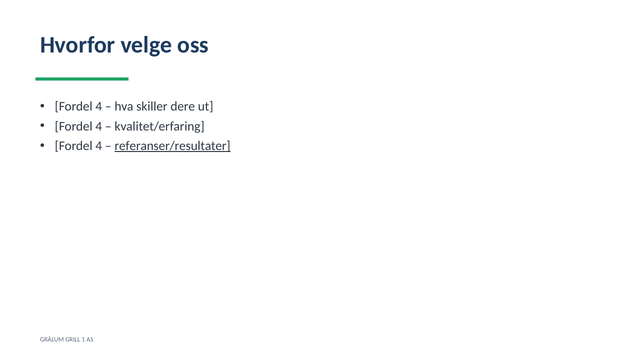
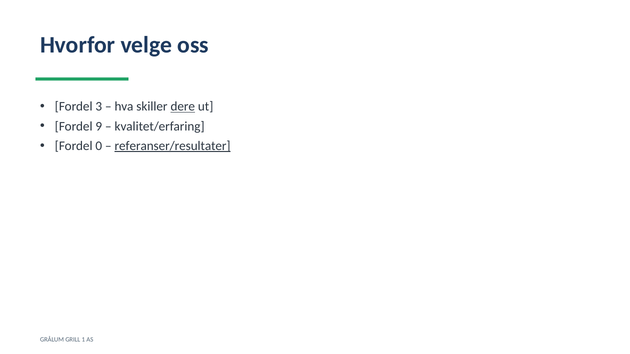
4: 4 -> 3 (99, 107)
dere underline: none -> present (183, 107)
4: 4 -> 9 (99, 126)
4: 4 -> 0 (99, 146)
